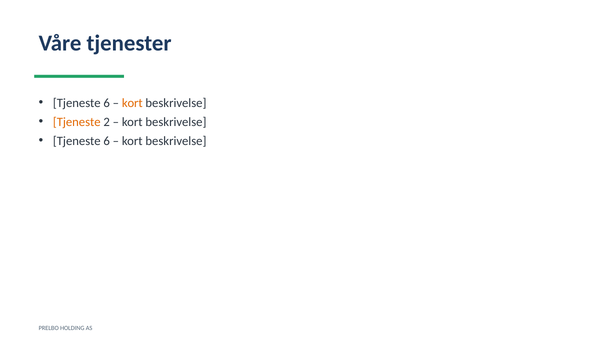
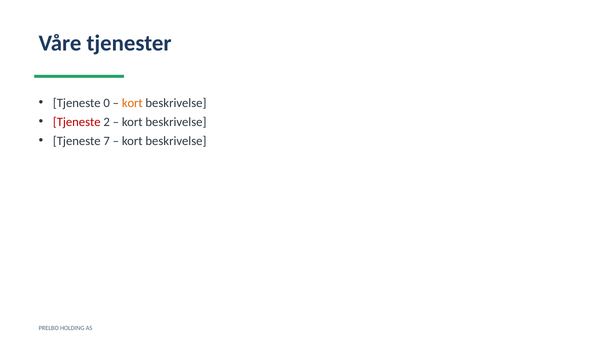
6: 6 -> 0 (107, 103)
Tjeneste colour: orange -> red (77, 122)
6: 6 -> 7 (107, 141)
